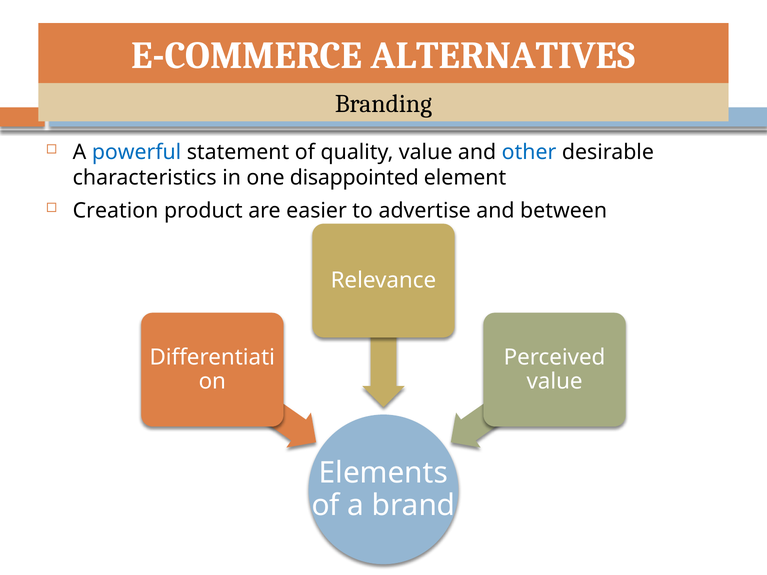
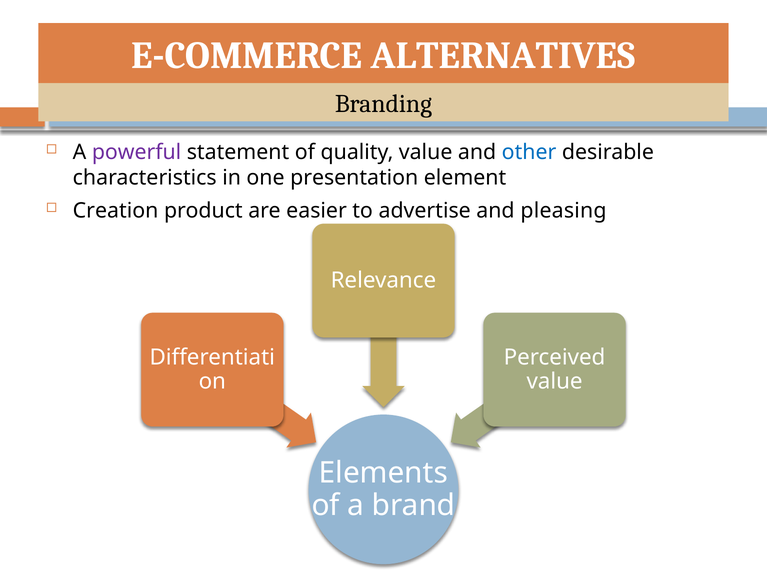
powerful colour: blue -> purple (137, 152)
disappointed: disappointed -> presentation (354, 178)
between: between -> pleasing (564, 211)
